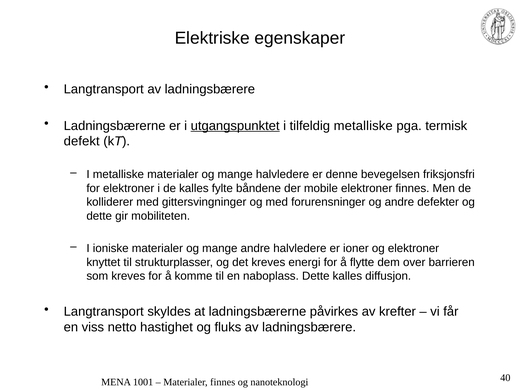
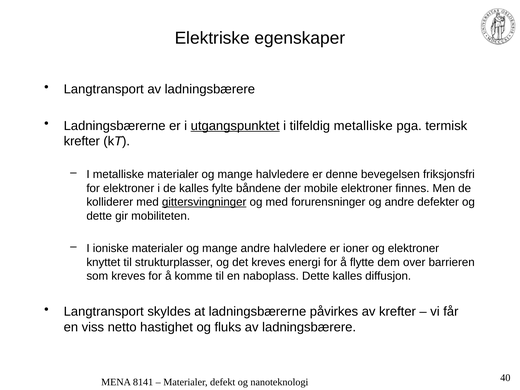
defekt: defekt -> krefter (82, 141)
gittersvingninger underline: none -> present (204, 202)
1001: 1001 -> 8141 (143, 382)
Materialer finnes: finnes -> defekt (223, 382)
